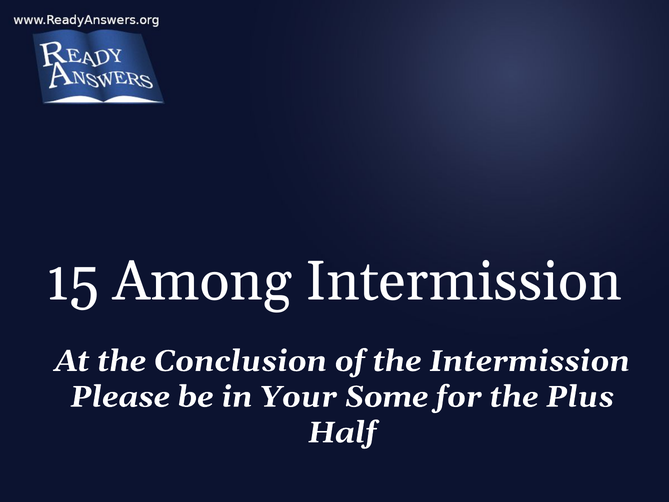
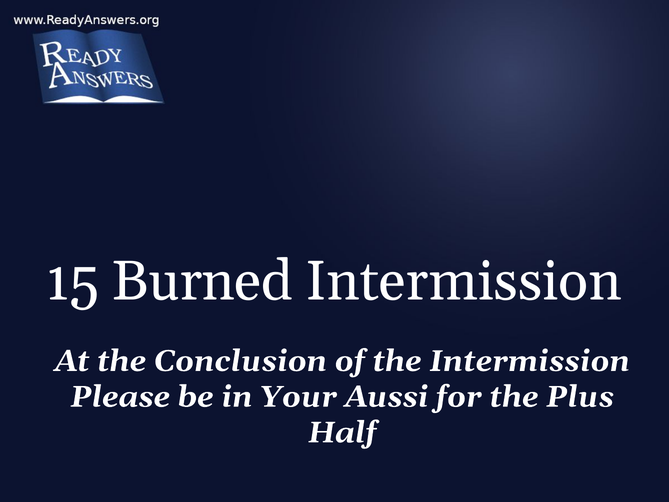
Among: Among -> Burned (202, 281)
Some: Some -> Aussi (387, 397)
